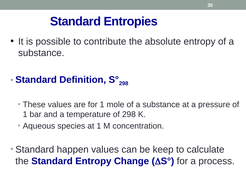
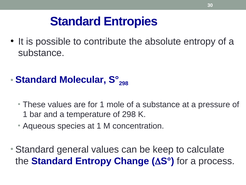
Definition: Definition -> Molecular (83, 80)
happen: happen -> general (73, 149)
